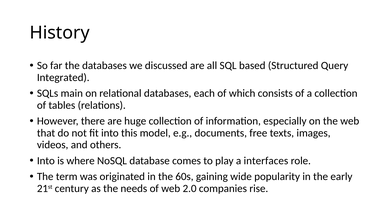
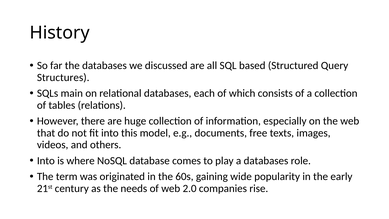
Integrated: Integrated -> Structures (63, 77)
a interfaces: interfaces -> databases (266, 161)
